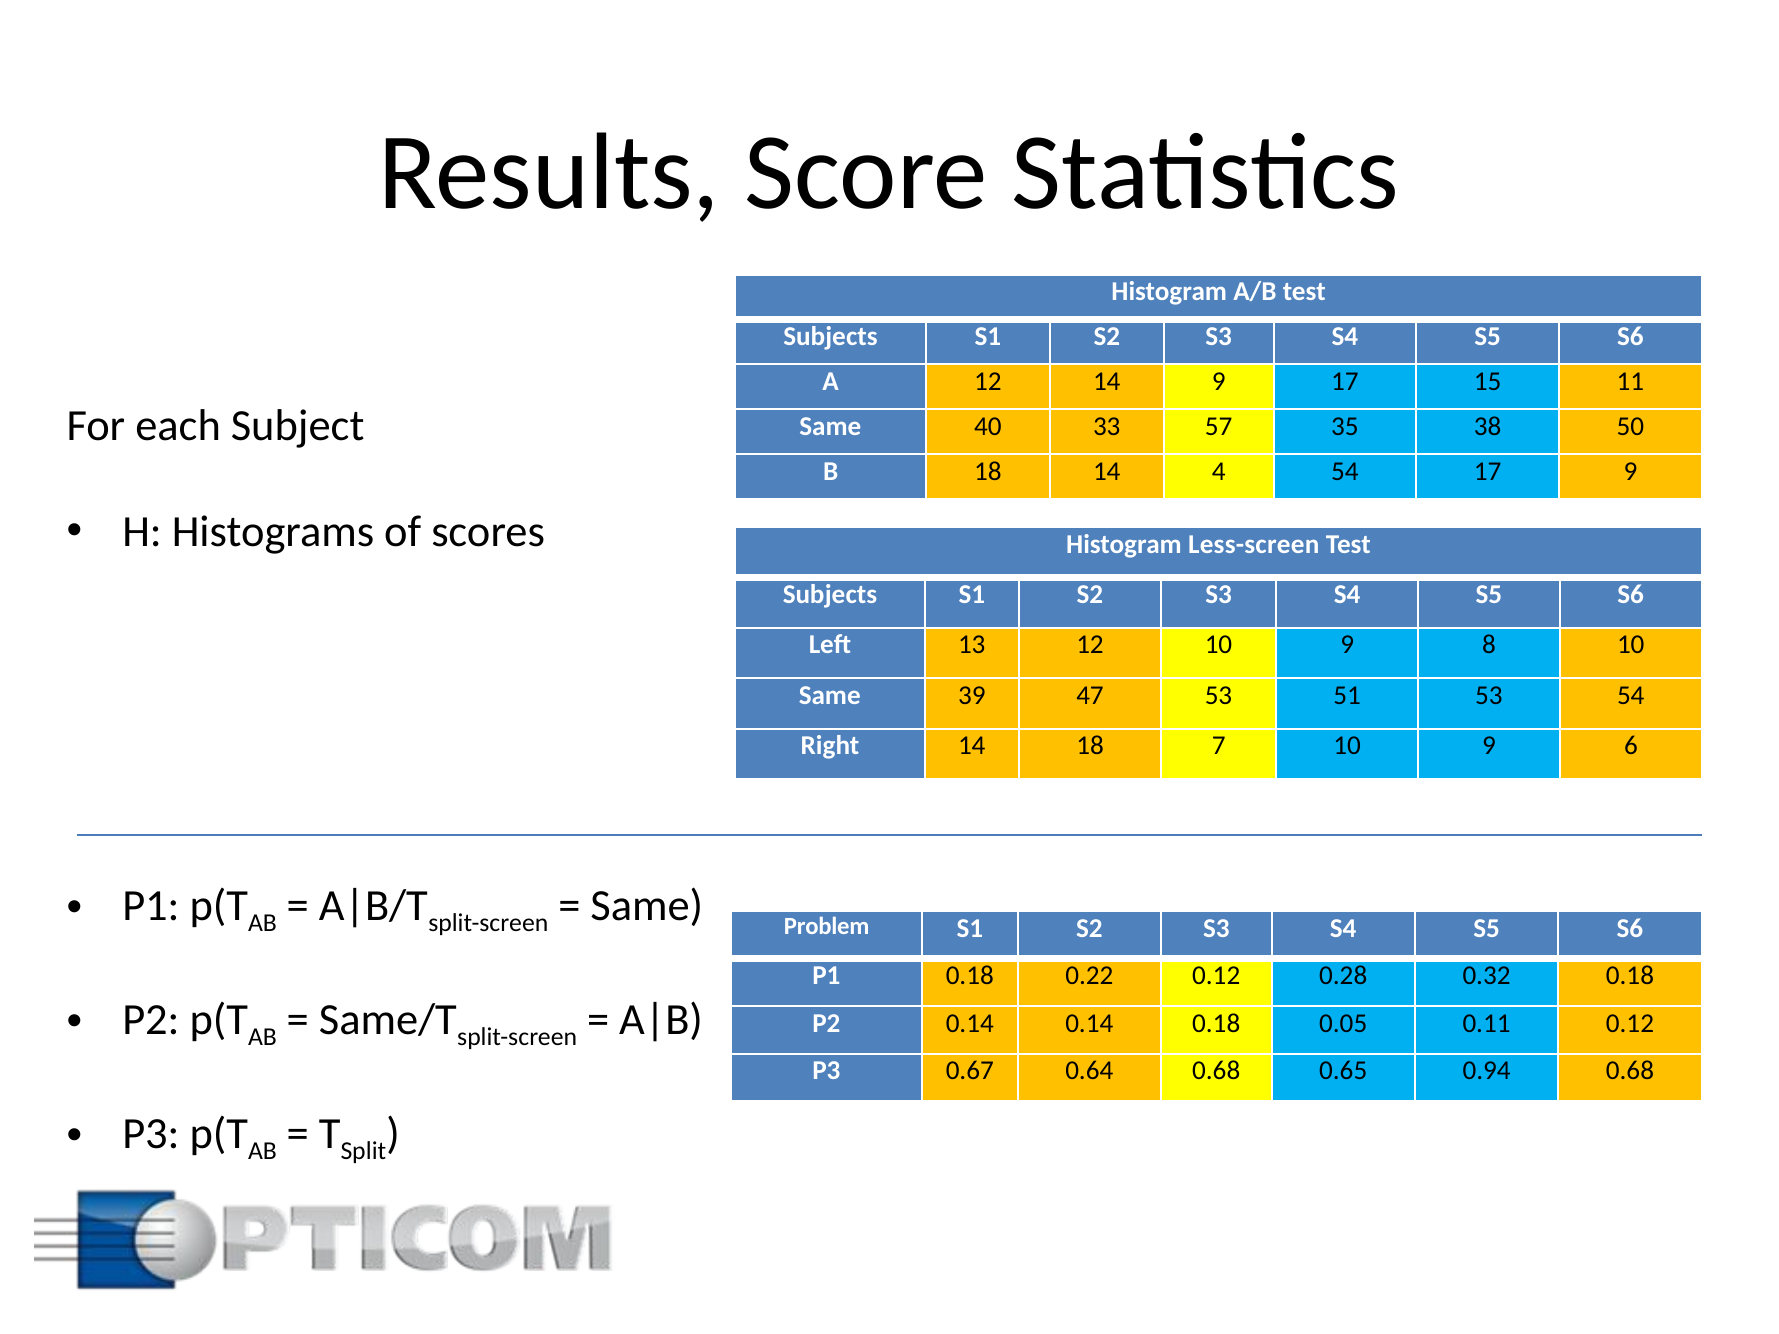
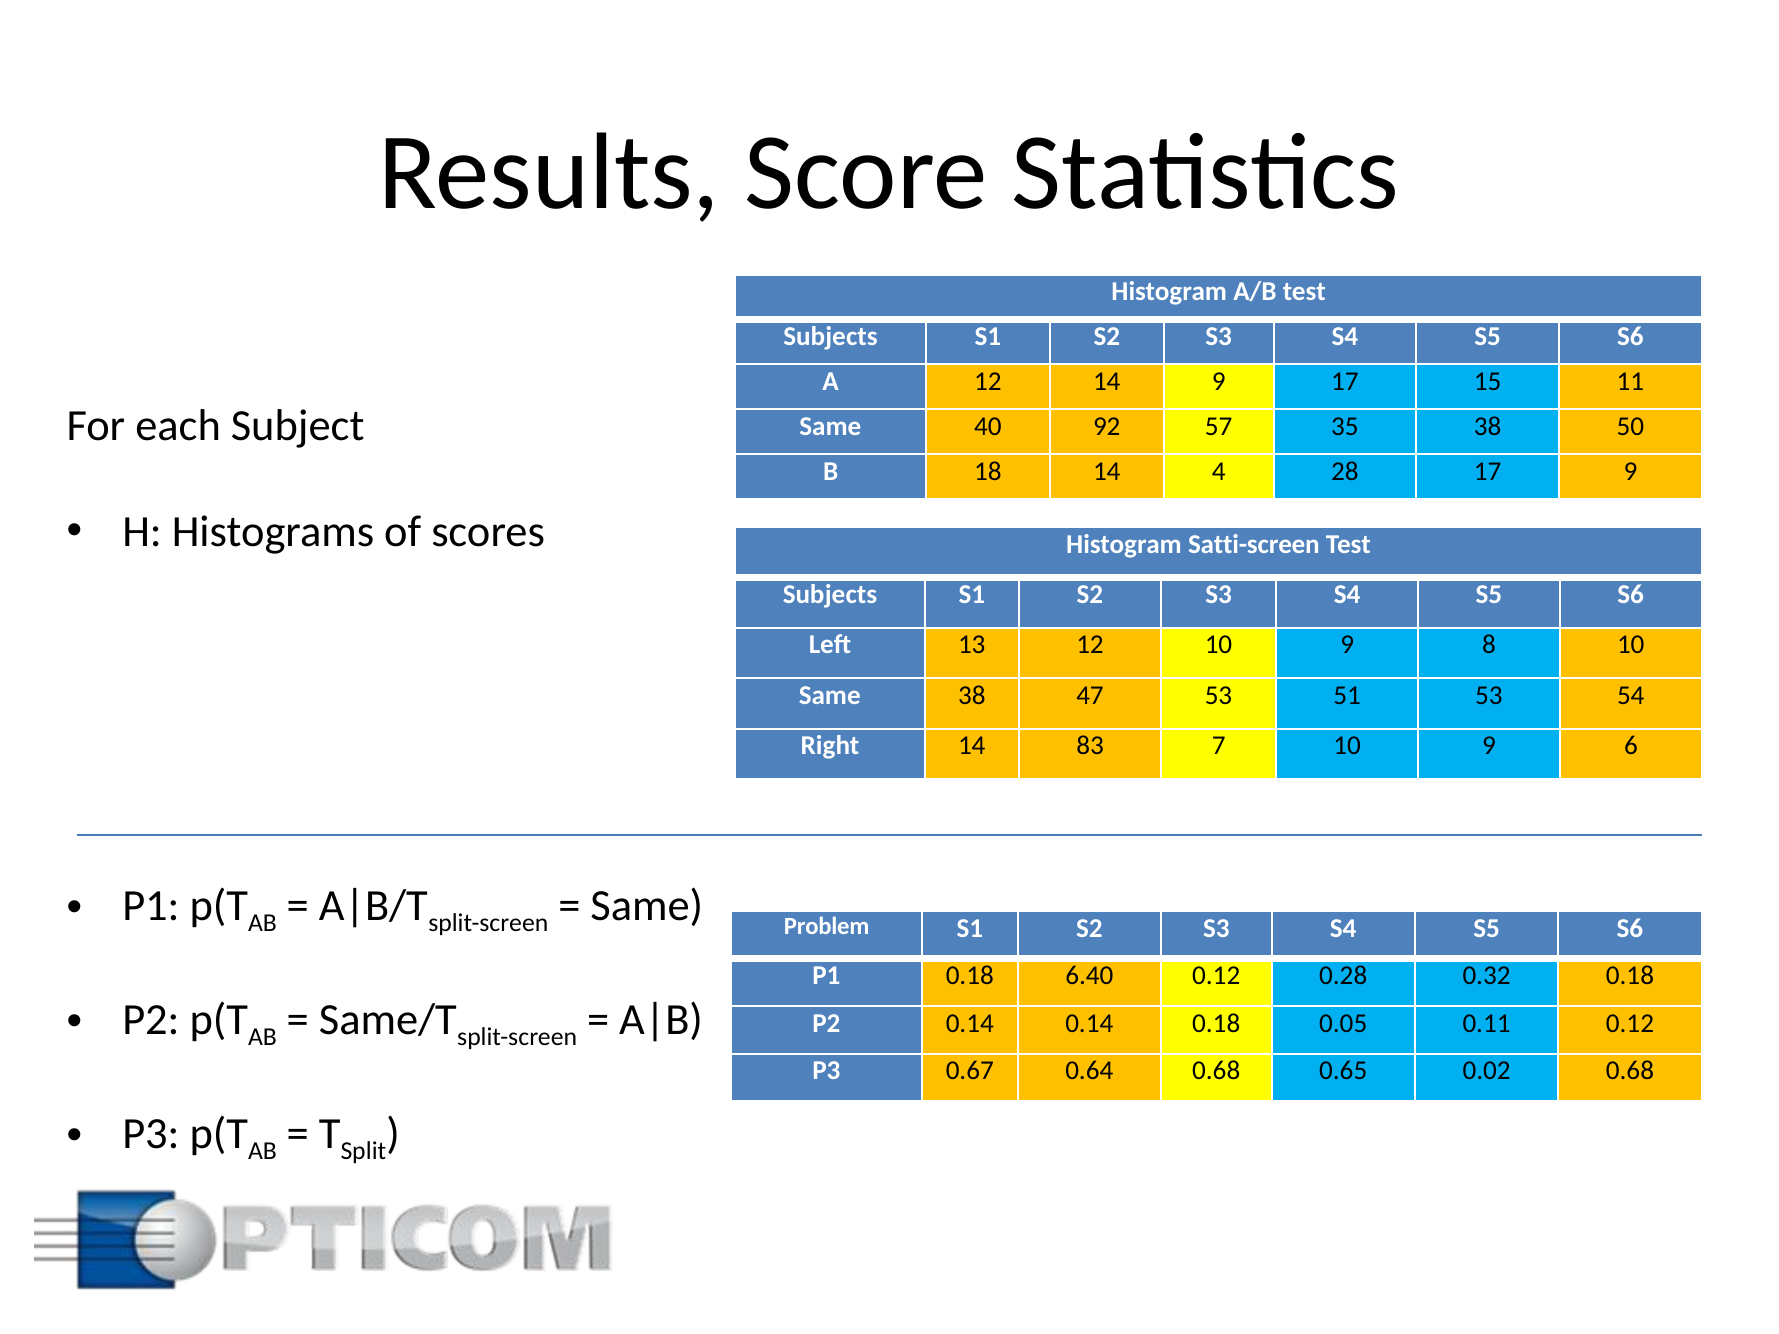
33: 33 -> 92 (1107, 426)
4 54: 54 -> 28 (1345, 471)
Less-screen: Less-screen -> Satti-screen (1254, 544)
Same 39: 39 -> 38 (972, 695)
14 18: 18 -> 83 (1090, 746)
0.22: 0.22 -> 6.40 (1089, 976)
0.94: 0.94 -> 0.02 (1487, 1071)
